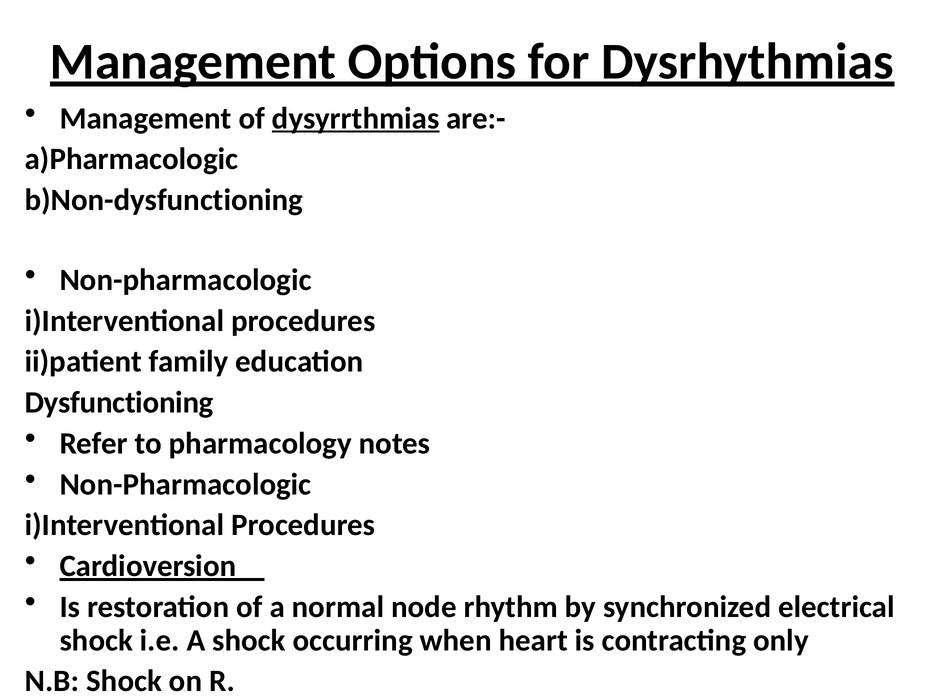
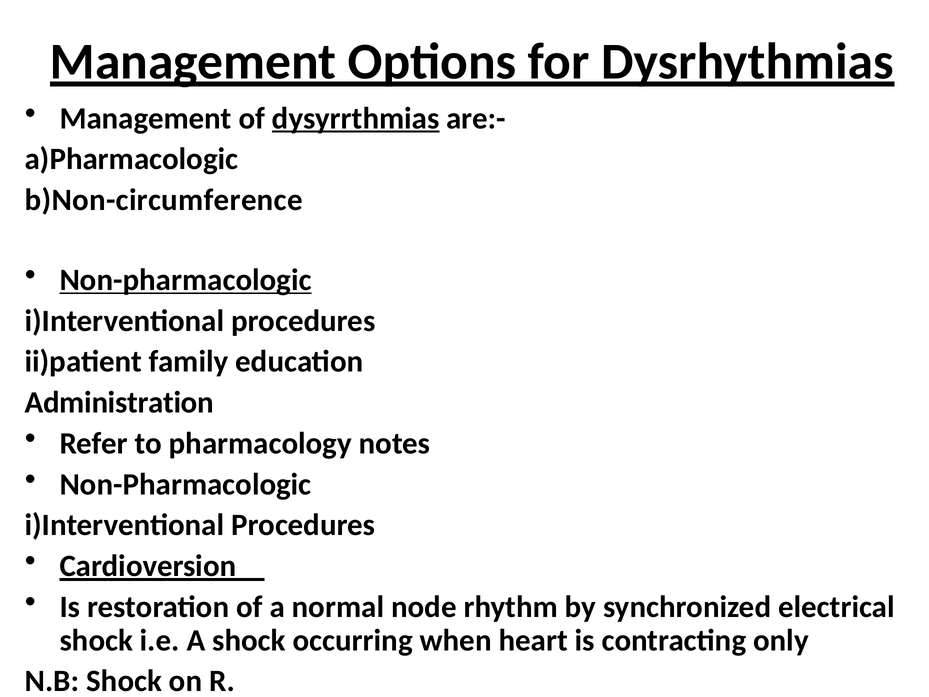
b)Non-dysfunctioning: b)Non-dysfunctioning -> b)Non-circumference (164, 200)
Non-pharmacologic underline: none -> present (186, 280)
Dysfunctioning: Dysfunctioning -> Administration (119, 402)
